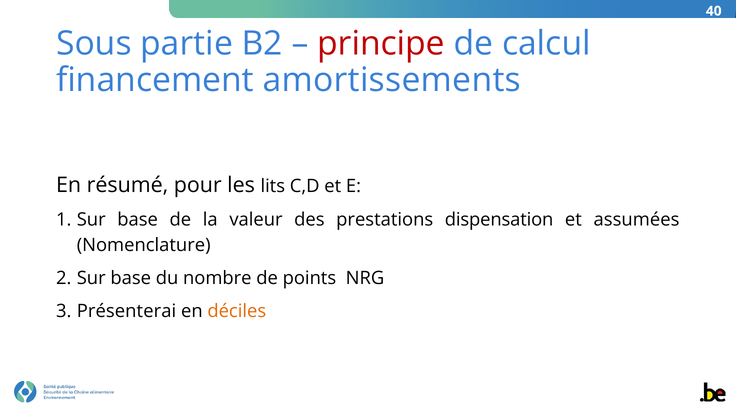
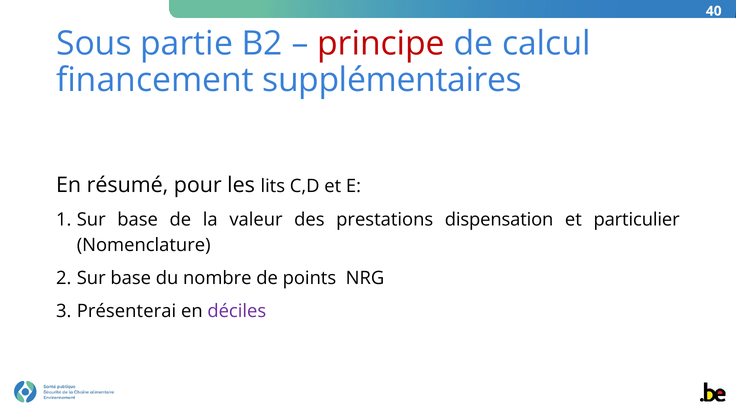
amortissements: amortissements -> supplémentaires (392, 80)
assumées: assumées -> particulier (637, 220)
déciles colour: orange -> purple (237, 311)
